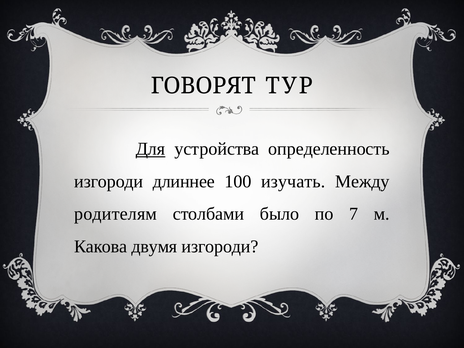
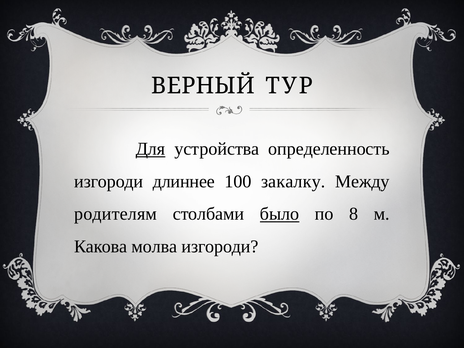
ГОВОРЯТ: ГОВОРЯТ -> ВЕРНЫЙ (203, 86)
изучать: изучать -> закалку (293, 181)
было underline: none -> present (280, 214)
7: 7 -> 8 (354, 214)
двумя: двумя -> молва (154, 246)
